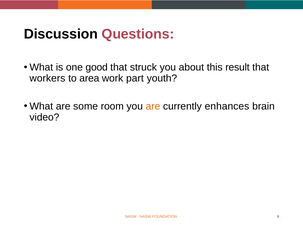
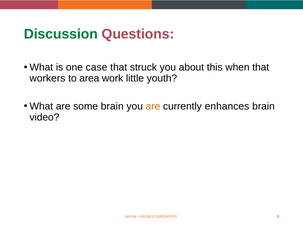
Discussion colour: black -> green (61, 34)
good: good -> case (97, 67)
result: result -> when (237, 67)
part: part -> little (135, 78)
some room: room -> brain (112, 106)
